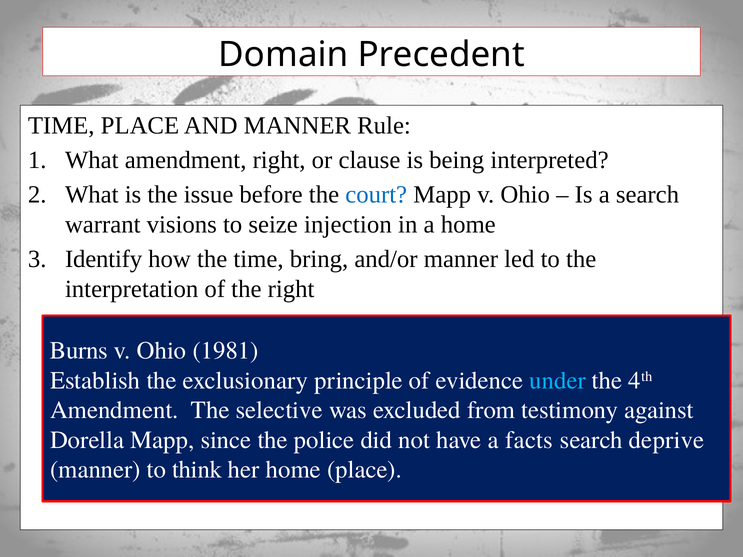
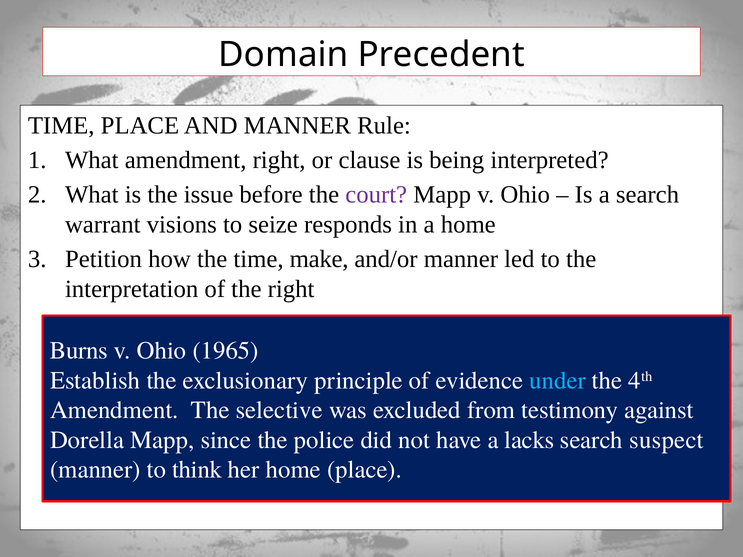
court colour: blue -> purple (376, 195)
injection: injection -> responds (348, 225)
Identify: Identify -> Petition (104, 259)
bring: bring -> make (319, 259)
1981: 1981 -> 1965 (226, 351)
facts: facts -> lacks (529, 440)
deprive: deprive -> suspect (667, 440)
